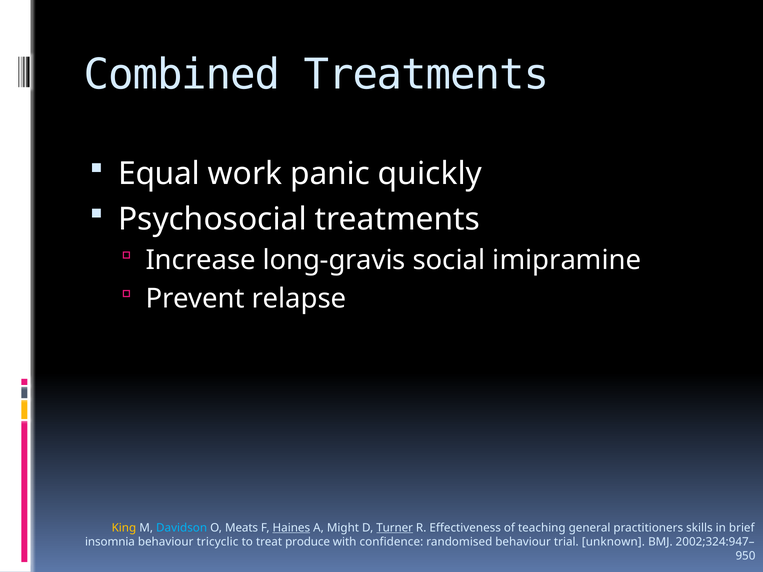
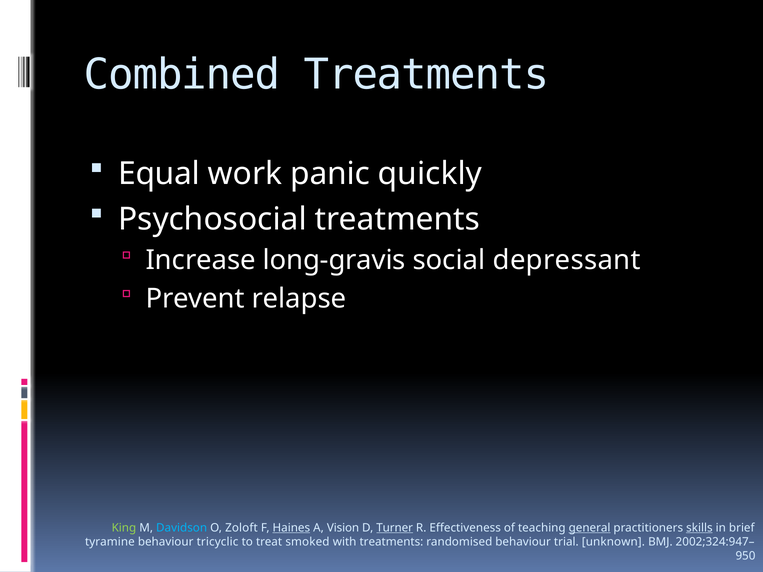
imipramine: imipramine -> depressant (567, 260)
King colour: yellow -> light green (124, 528)
Meats: Meats -> Zoloft (241, 528)
Might: Might -> Vision (343, 528)
general underline: none -> present (590, 528)
skills underline: none -> present (699, 528)
insomnia: insomnia -> tyramine (110, 542)
produce: produce -> smoked (307, 542)
with confidence: confidence -> treatments (391, 542)
